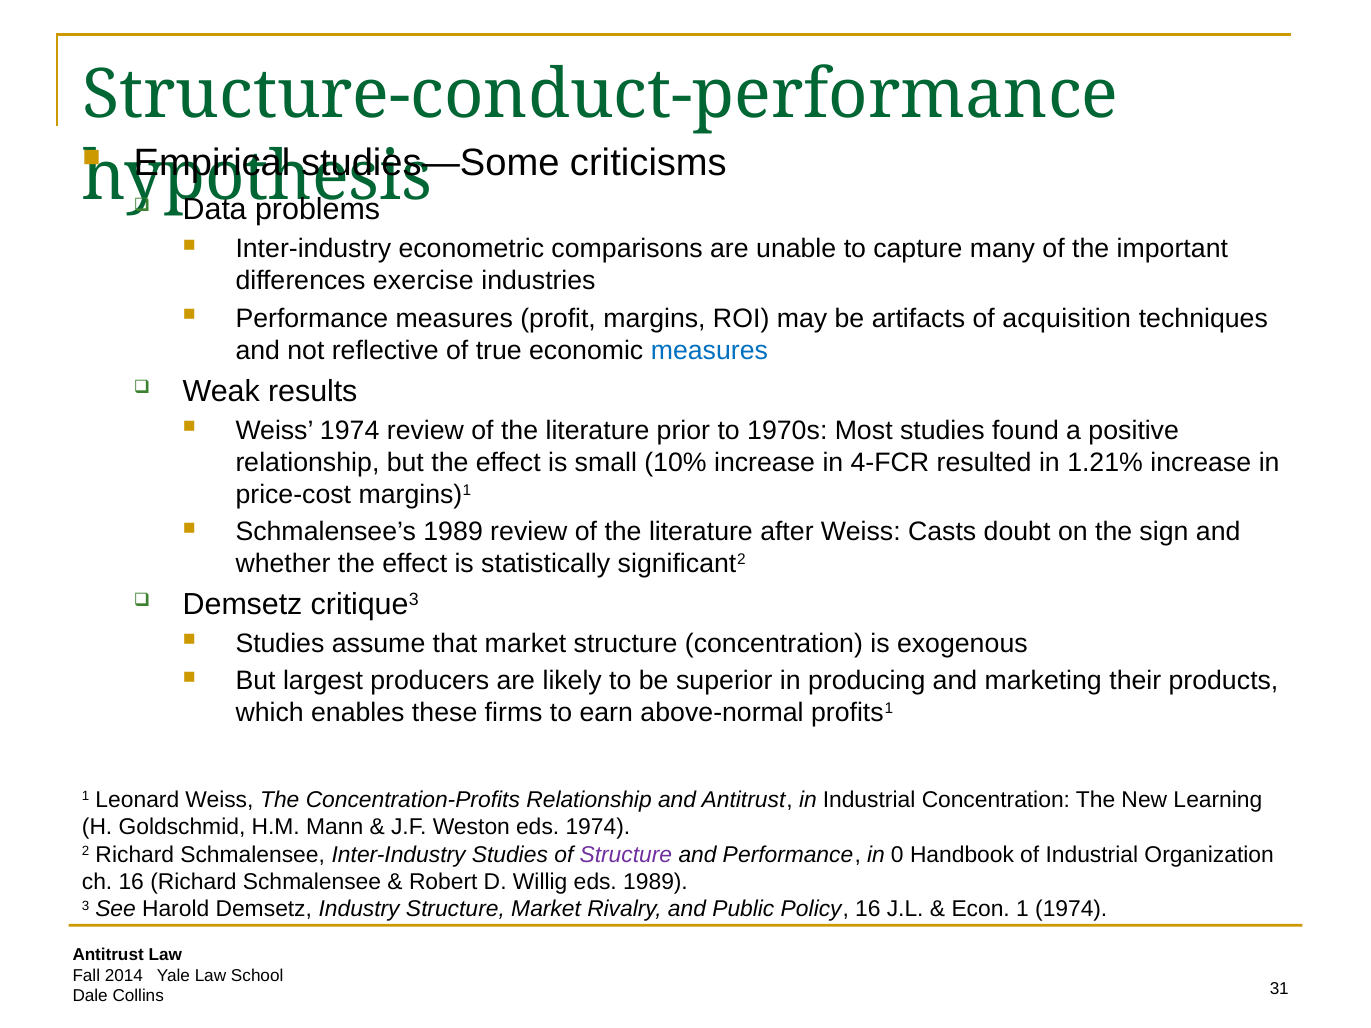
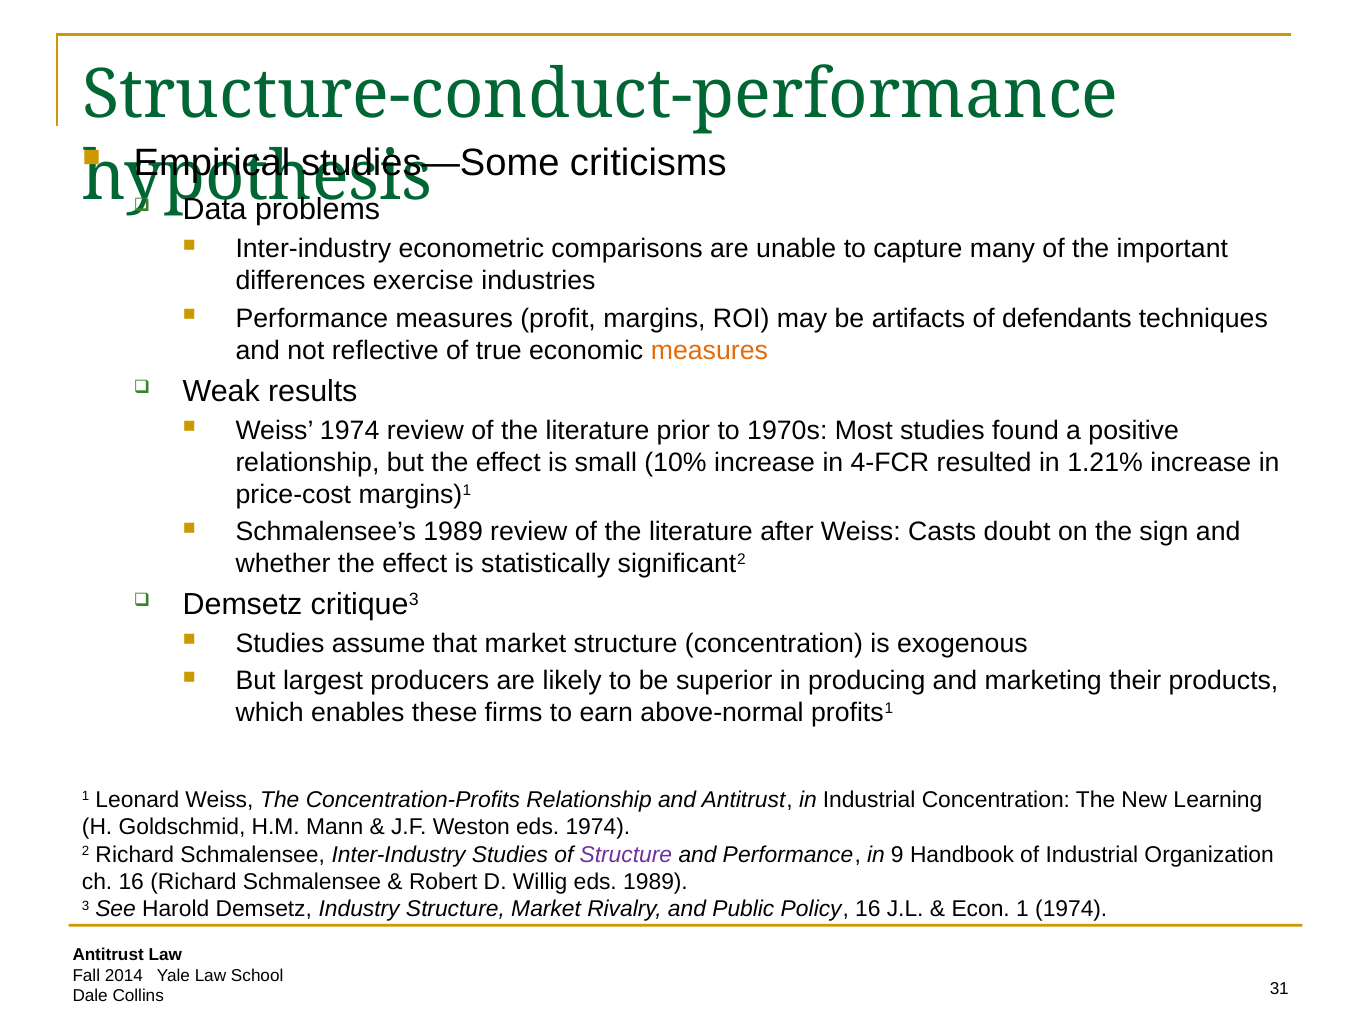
acquisition: acquisition -> defendants (1067, 319)
measures colour: blue -> orange (709, 351)
0: 0 -> 9 (897, 855)
